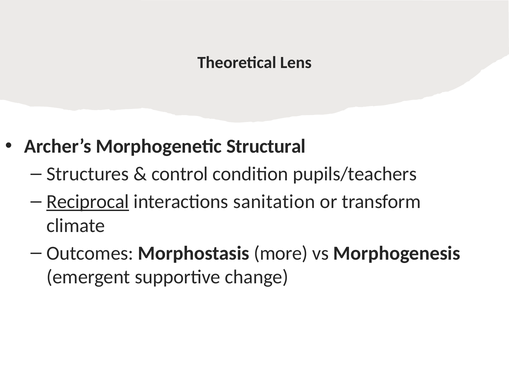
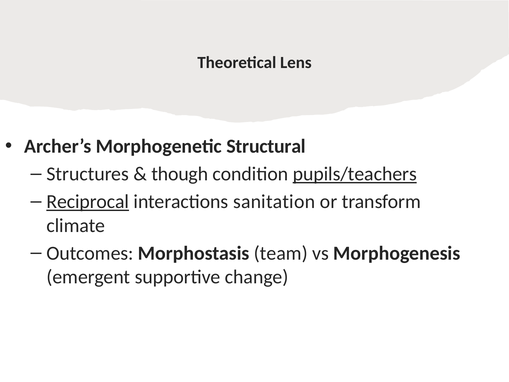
control: control -> though (180, 174)
pupils/teachers underline: none -> present (355, 174)
more: more -> team (281, 253)
